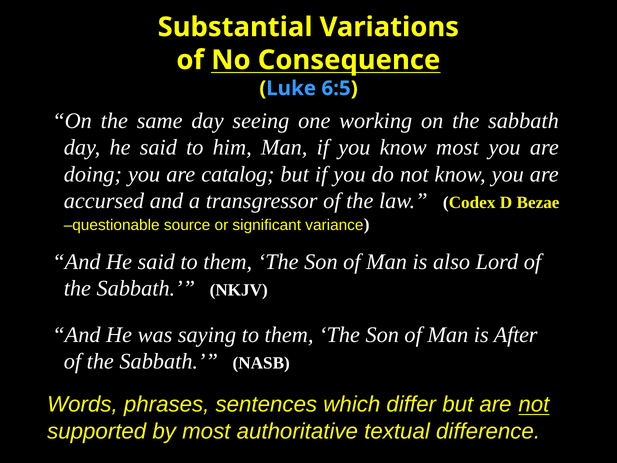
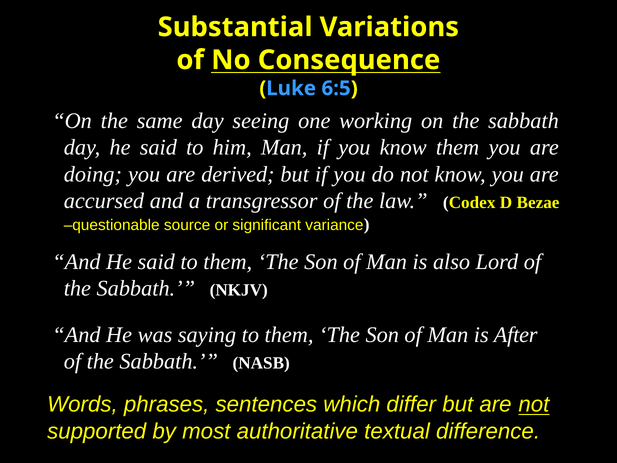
know most: most -> them (458, 148)
catalog: catalog -> derived (238, 174)
